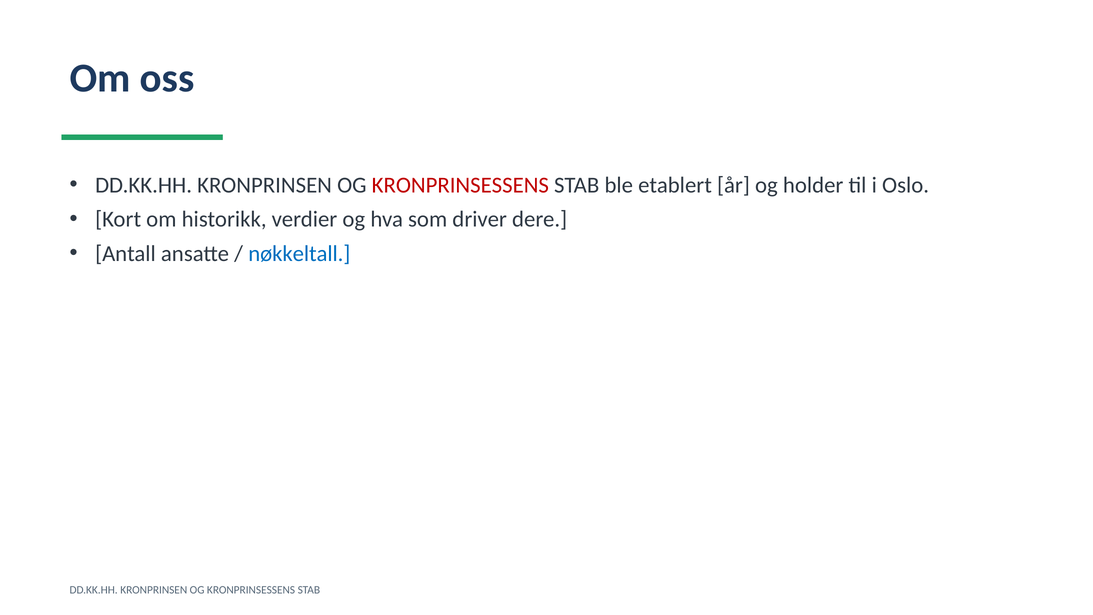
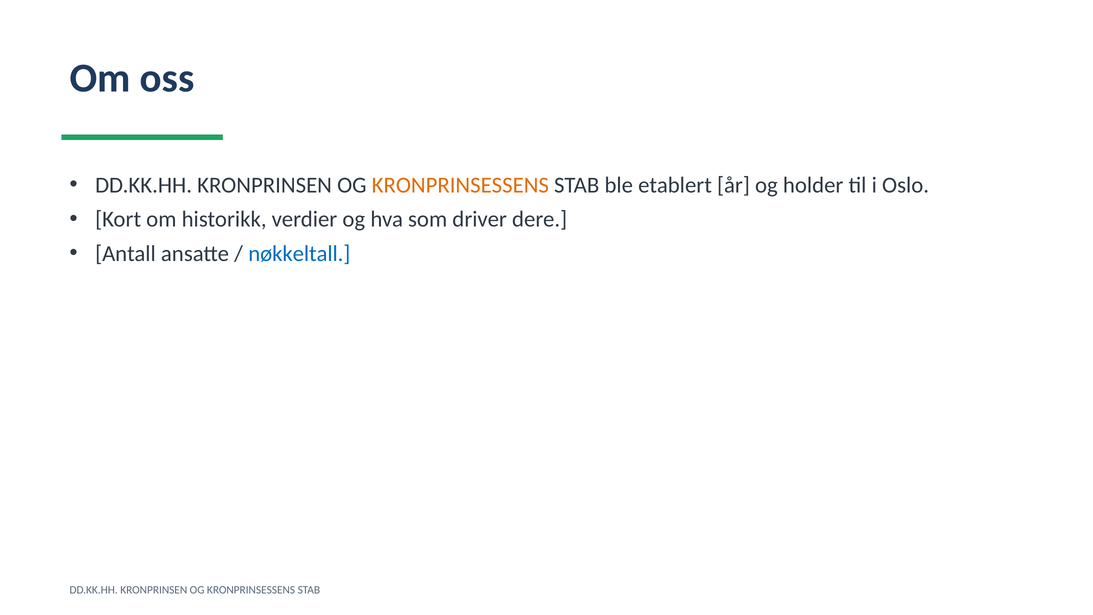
KRONPRINSESSENS colour: red -> orange (460, 185)
